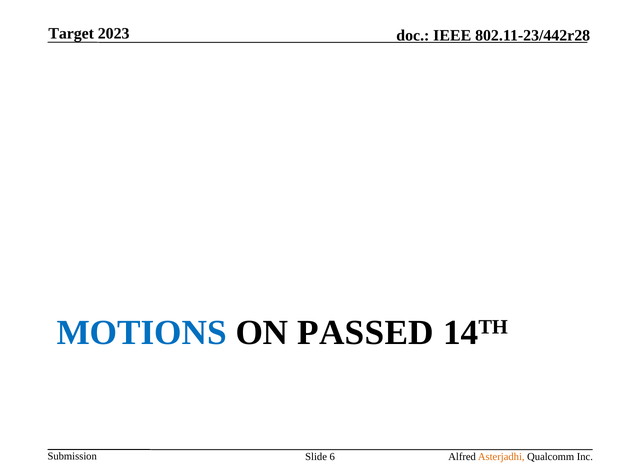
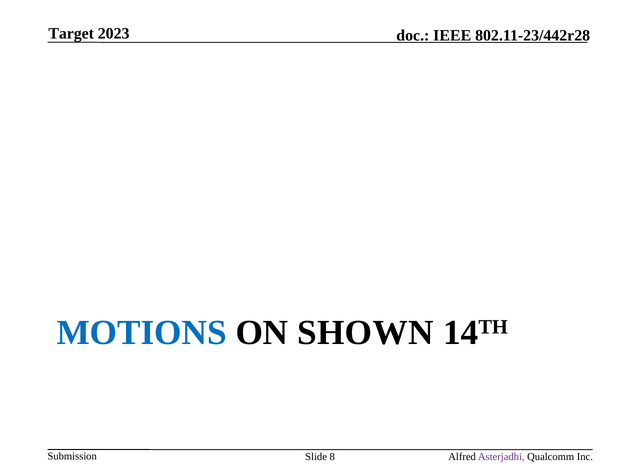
PASSED: PASSED -> SHOWN (366, 333)
6: 6 -> 8 (332, 457)
Asterjadhi colour: orange -> purple (501, 457)
